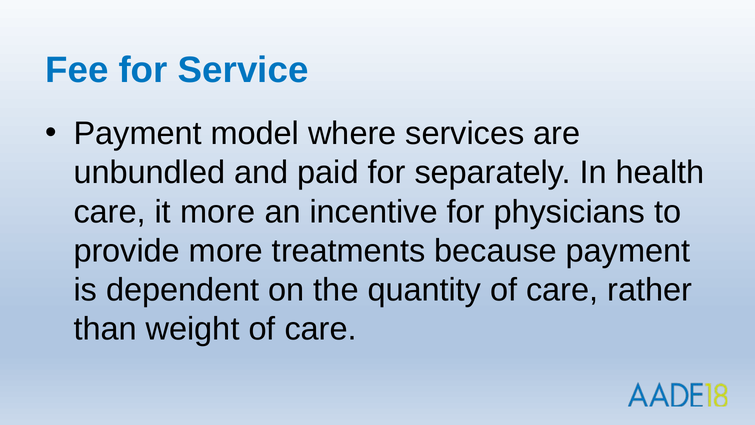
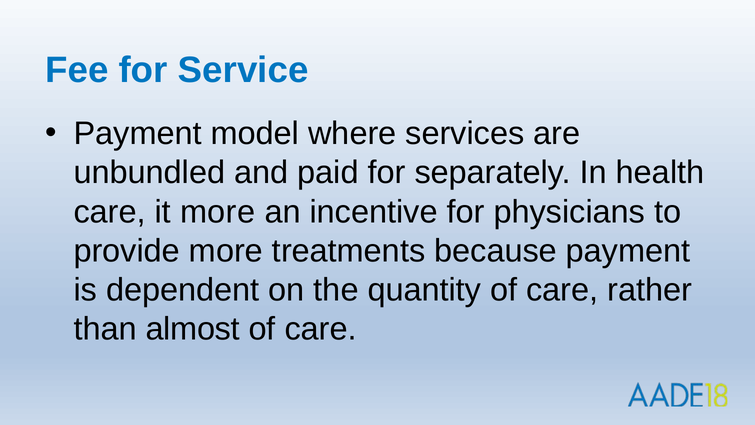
weight: weight -> almost (193, 329)
